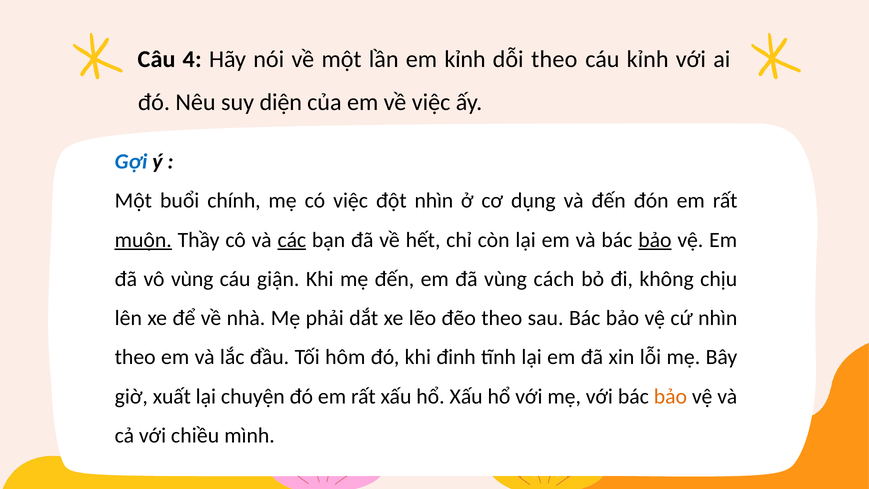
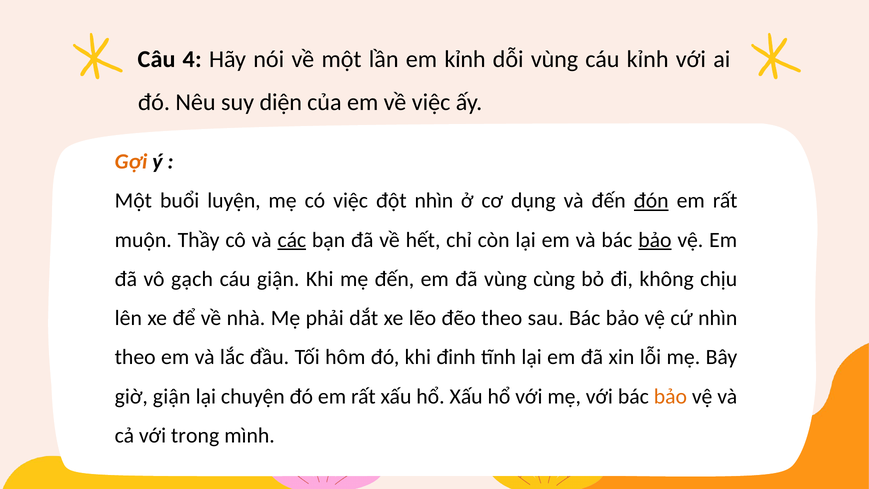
dỗi theo: theo -> vùng (554, 59)
Gợi colour: blue -> orange (131, 162)
chính: chính -> luyện (234, 201)
đón underline: none -> present (651, 201)
muộn underline: present -> none (143, 240)
vô vùng: vùng -> gạch (192, 279)
cách: cách -> cùng (554, 279)
giờ xuất: xuất -> giận (172, 396)
chiều: chiều -> trong (195, 435)
